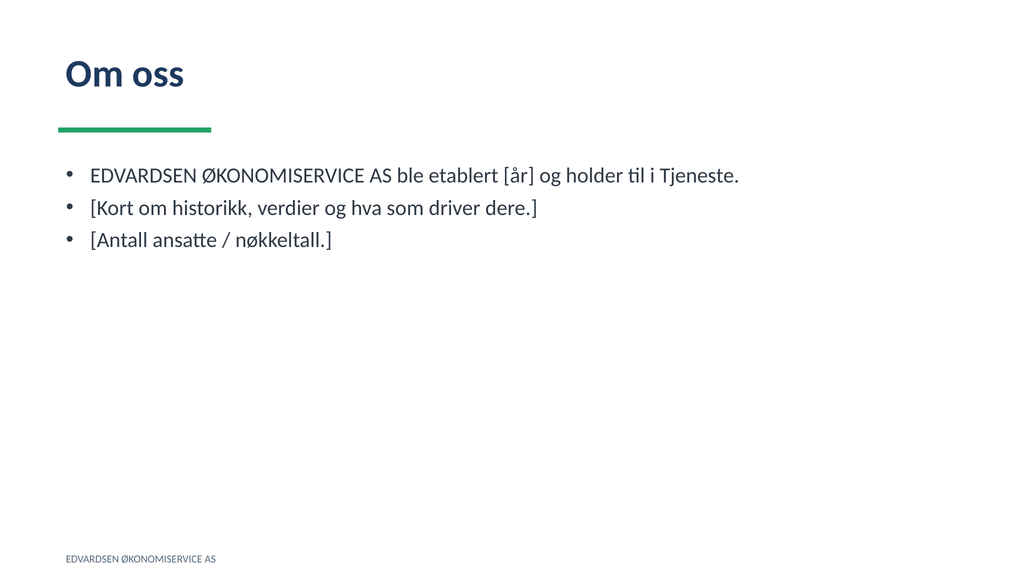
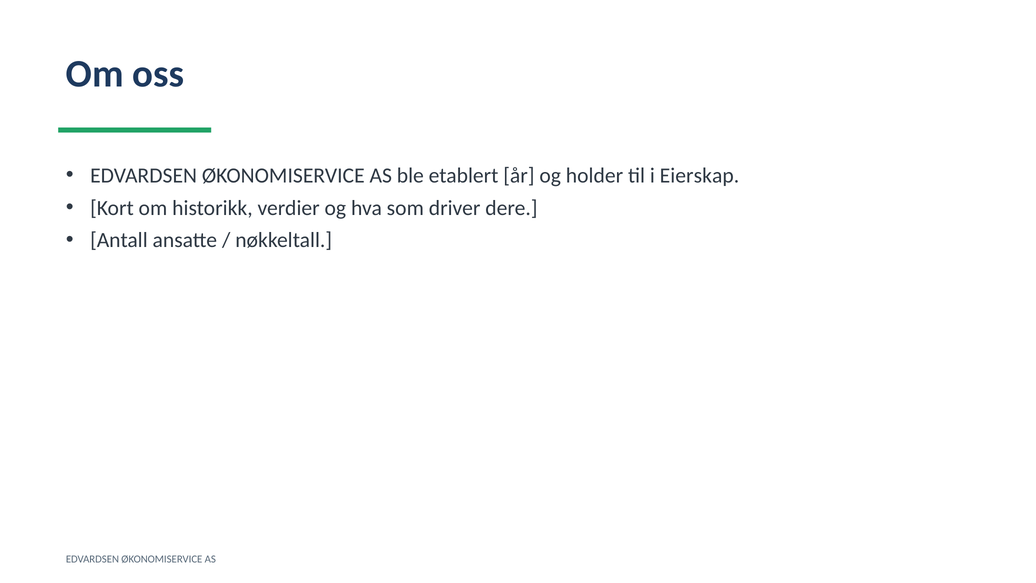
Tjeneste: Tjeneste -> Eierskap (699, 175)
